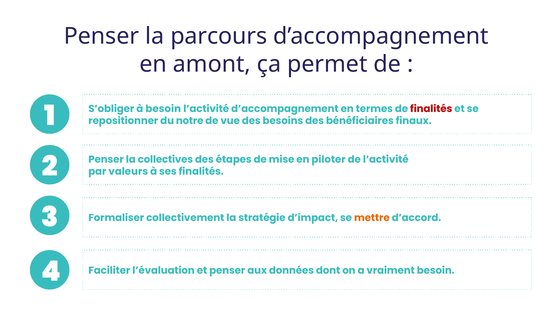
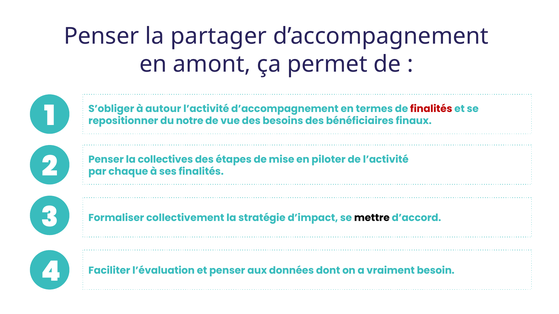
parcours: parcours -> partager (219, 36)
à besoin: besoin -> autour (163, 109)
valeurs: valeurs -> chaque (128, 172)
mettre colour: orange -> black (372, 218)
